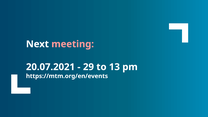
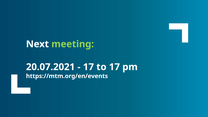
meeting colour: pink -> light green (73, 44)
29: 29 -> 17 (88, 67)
to 13: 13 -> 17 (114, 67)
